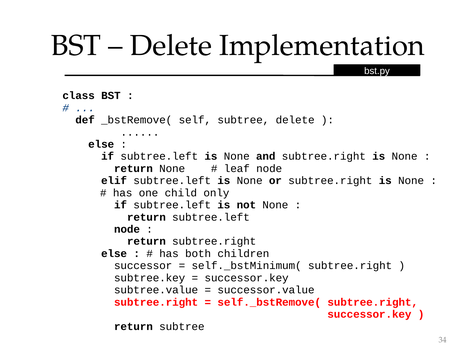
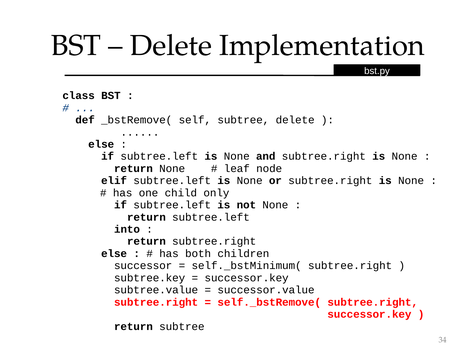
node: node -> into (127, 229)
